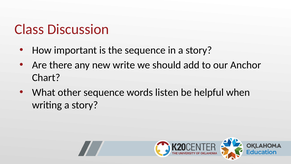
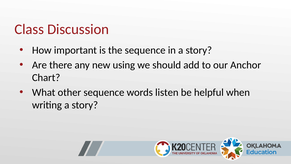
write: write -> using (124, 65)
